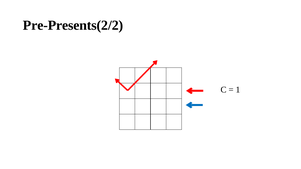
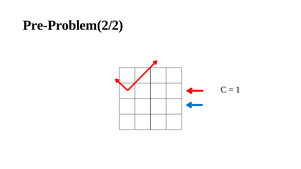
Pre-Presents(2/2: Pre-Presents(2/2 -> Pre-Problem(2/2 (73, 25)
